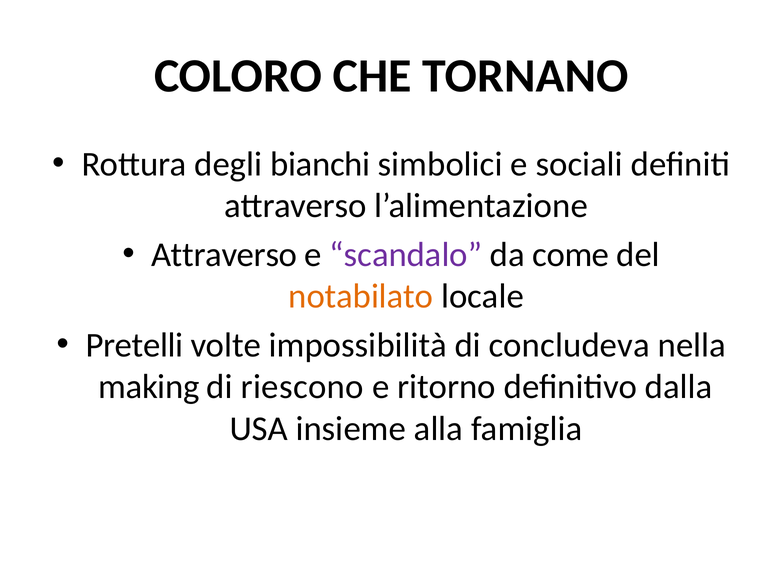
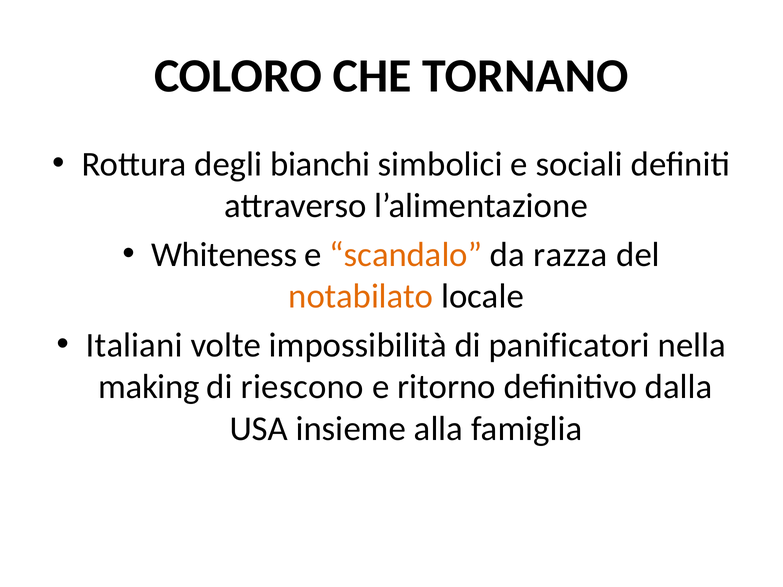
Attraverso: Attraverso -> Whiteness (224, 255)
scandalo colour: purple -> orange (406, 255)
come: come -> razza (570, 255)
Pretelli: Pretelli -> Italiani (134, 345)
concludeva: concludeva -> panificatori (569, 345)
